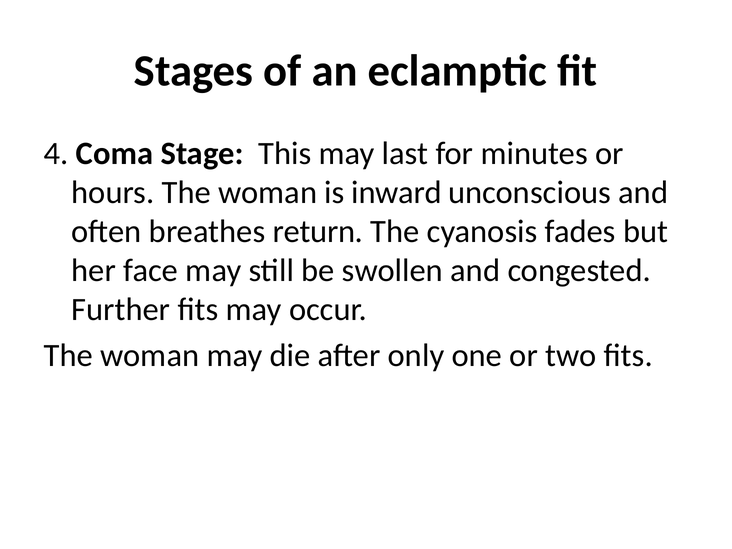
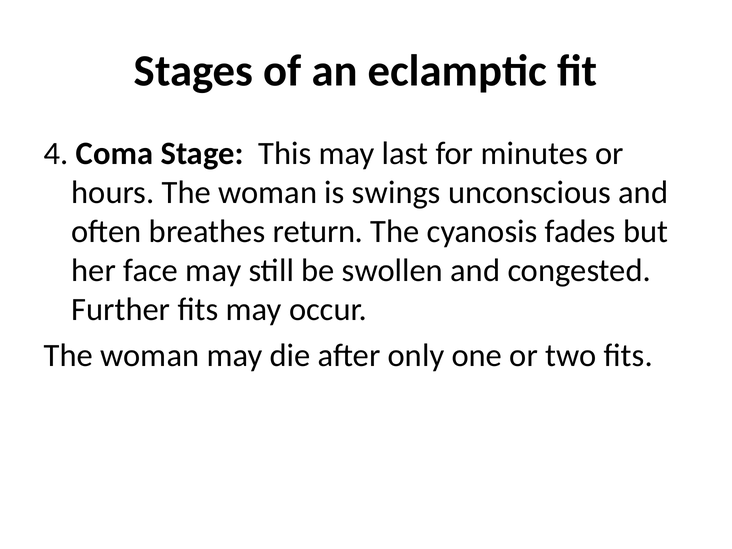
inward: inward -> swings (396, 193)
